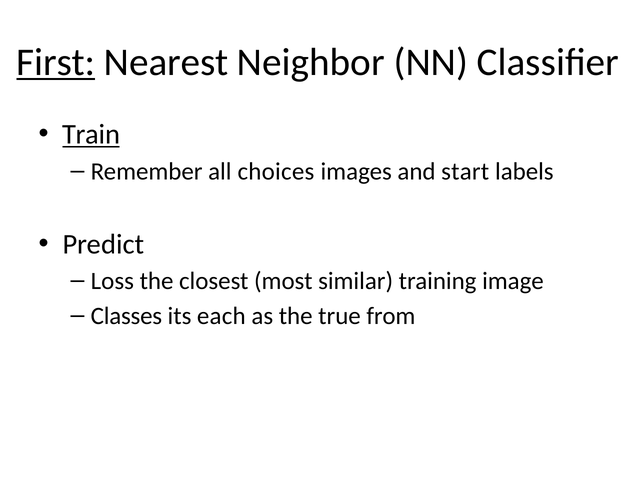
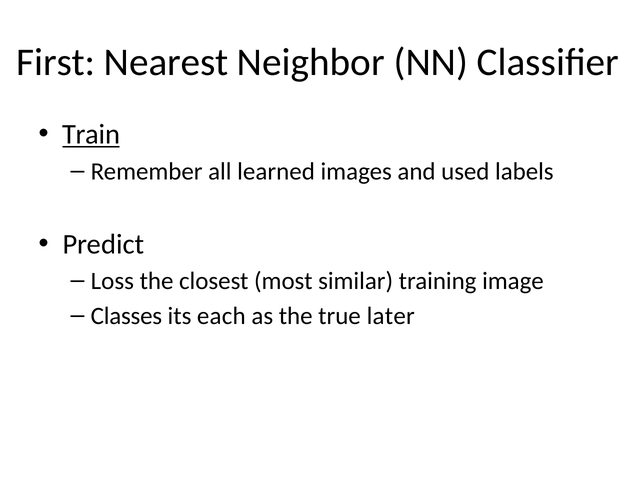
First underline: present -> none (56, 62)
choices: choices -> learned (276, 172)
start: start -> used (465, 172)
from: from -> later (391, 316)
